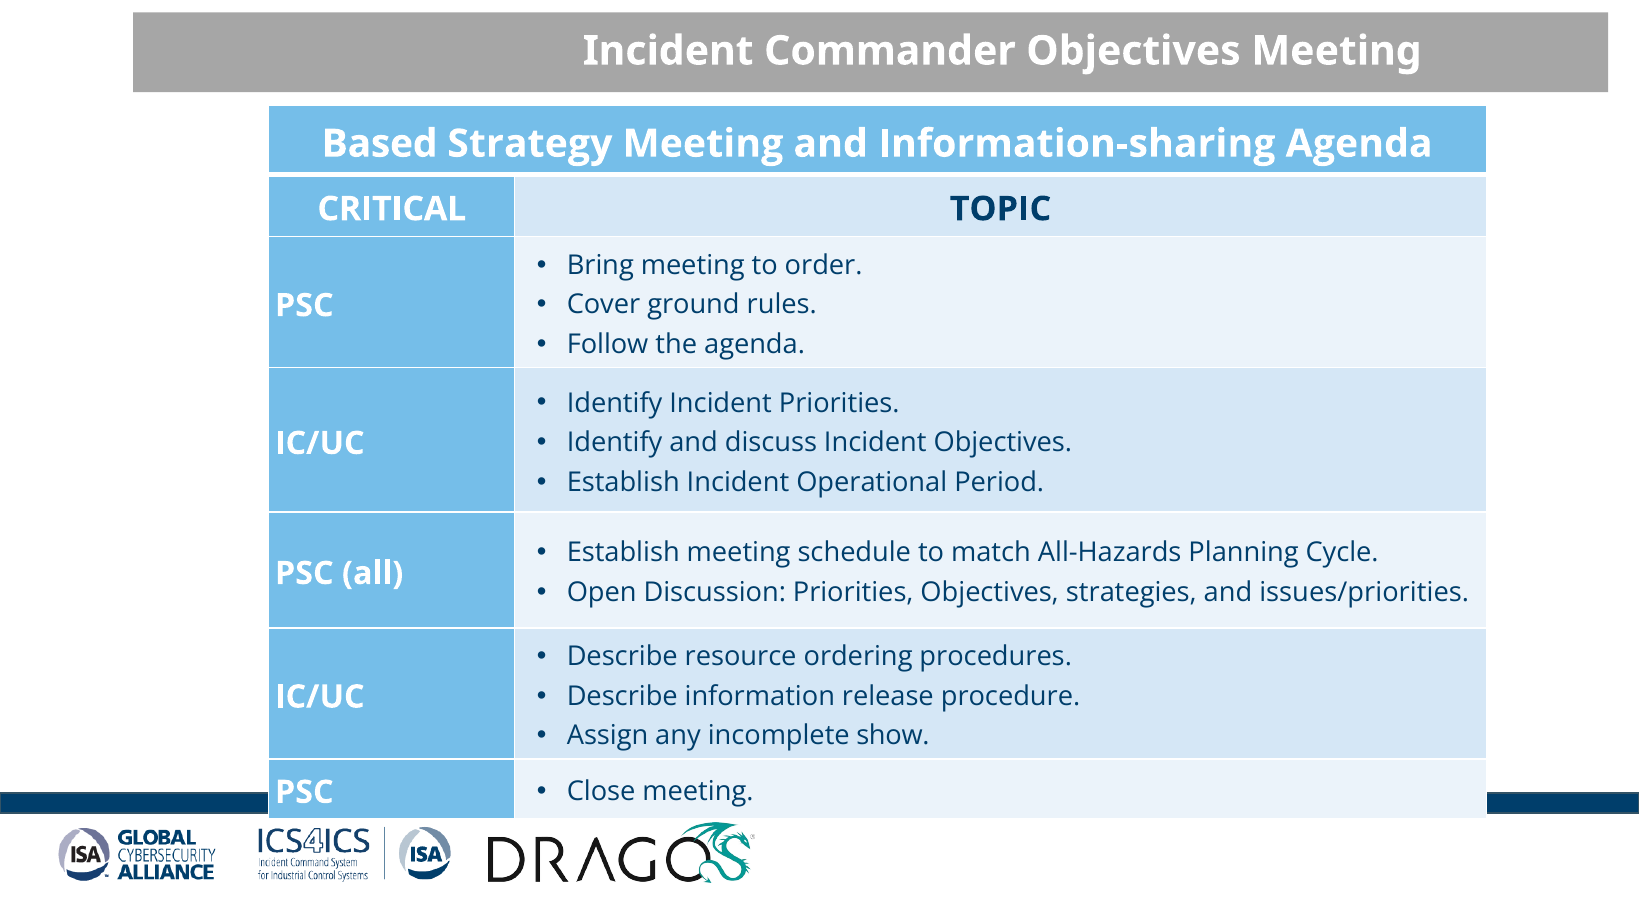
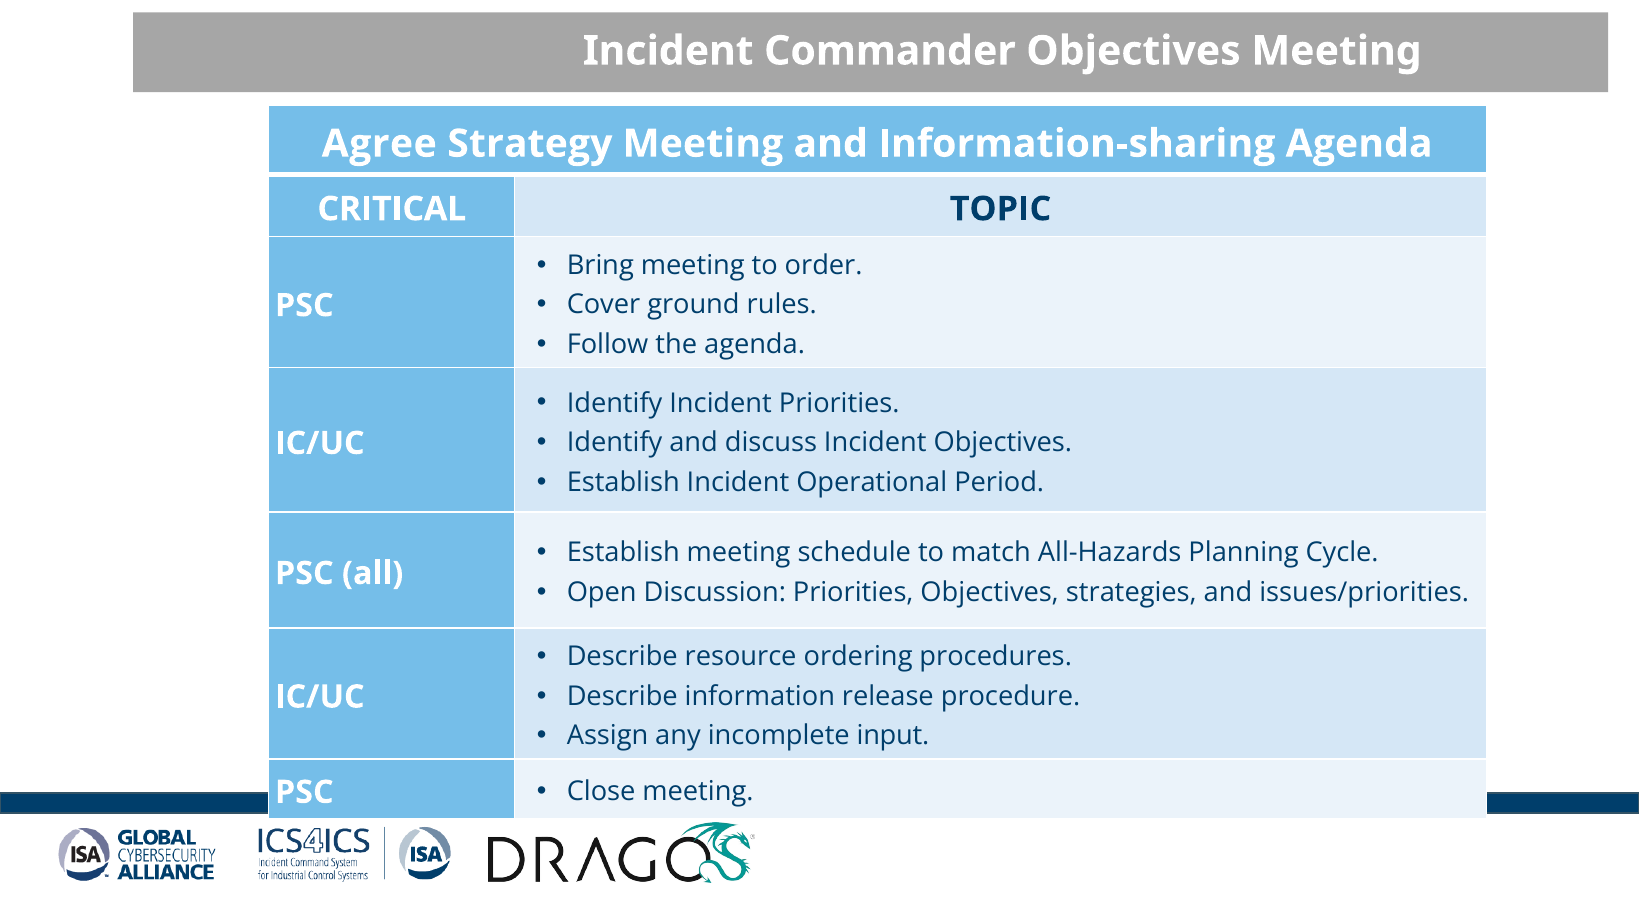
Based: Based -> Agree (379, 144)
show: show -> input (893, 736)
